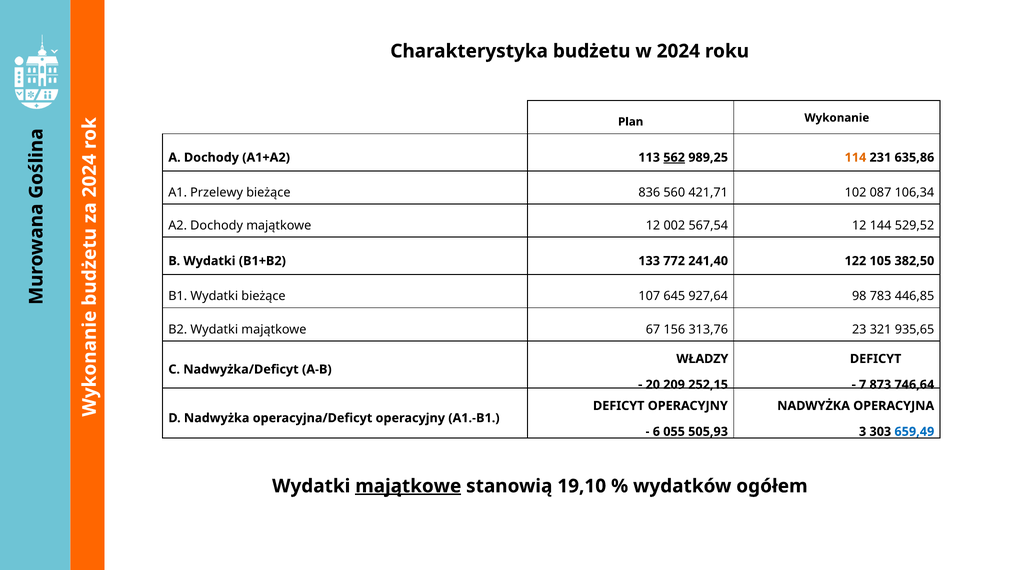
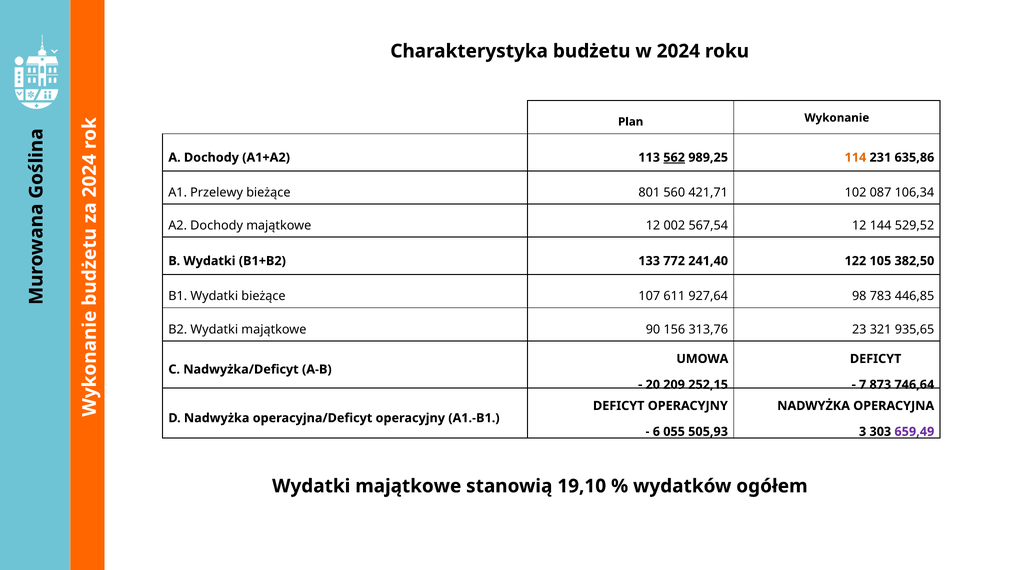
836: 836 -> 801 (649, 193)
645: 645 -> 611 (674, 296)
67: 67 -> 90 (653, 329)
WŁADZY: WŁADZY -> UMOWA (702, 359)
659,49 colour: blue -> purple (914, 432)
majątkowe underline: present -> none (408, 486)
